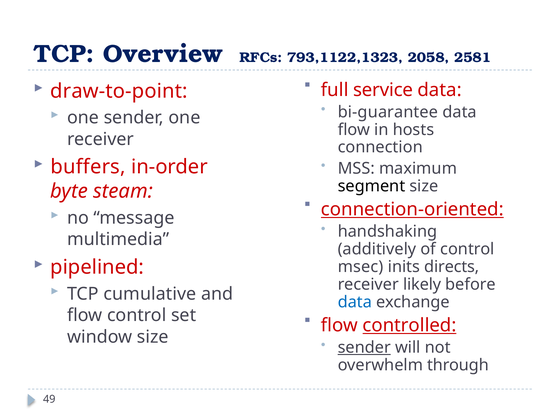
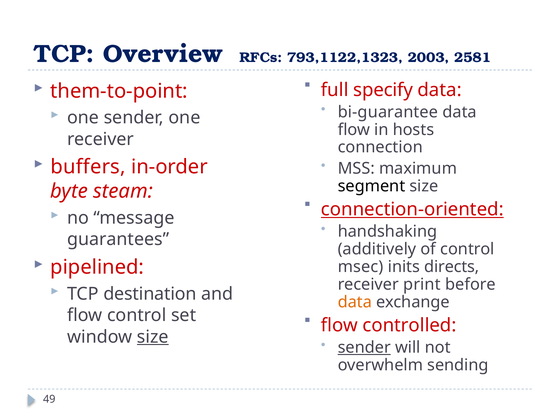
2058: 2058 -> 2003 (429, 58)
service: service -> specify (383, 90)
draw-to-point: draw-to-point -> them-to-point (119, 91)
multimedia: multimedia -> guarantees (118, 239)
likely: likely -> print (422, 284)
cumulative: cumulative -> destination (150, 294)
data colour: blue -> orange (355, 302)
controlled underline: present -> none (409, 325)
size underline: none -> present (153, 337)
through: through -> sending (458, 365)
